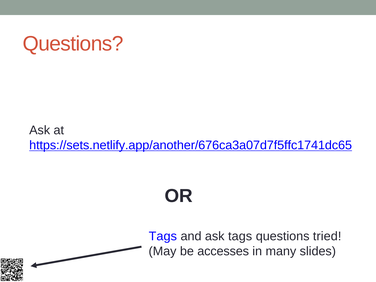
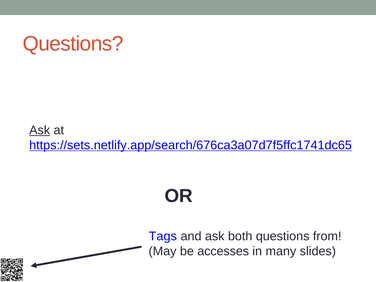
Ask underline: none -> present (40, 130)
https://sets.netlify.app/another/676ca3a07d7f5ffc1741dc65: https://sets.netlify.app/another/676ca3a07d7f5ffc1741dc65 -> https://sets.netlify.app/search/676ca3a07d7f5ffc1741dc65 (191, 145)
ask tags: tags -> both (240, 236)
tried: tried -> from (327, 236)
